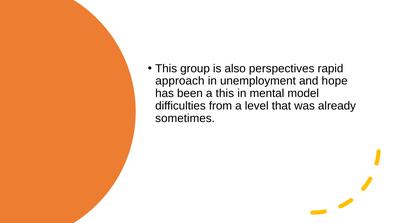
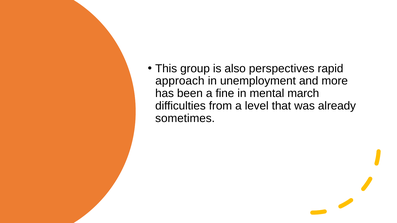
hope: hope -> more (335, 81)
a this: this -> fine (225, 94)
model: model -> march (303, 94)
